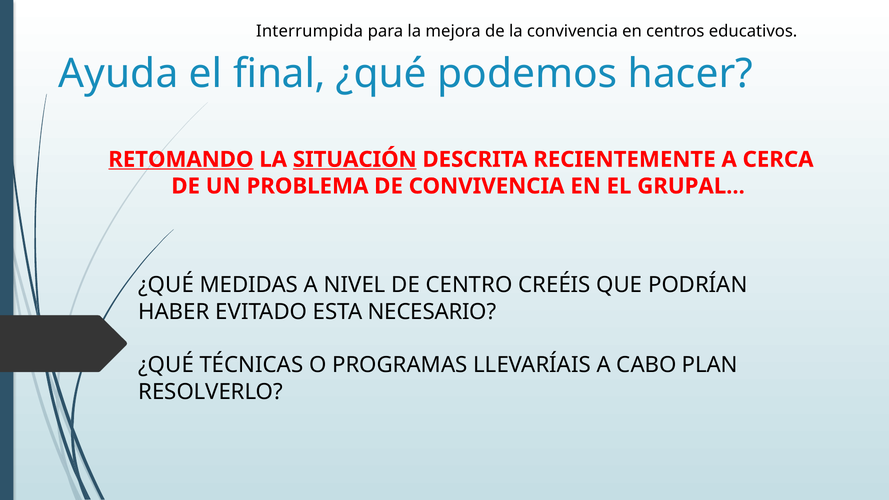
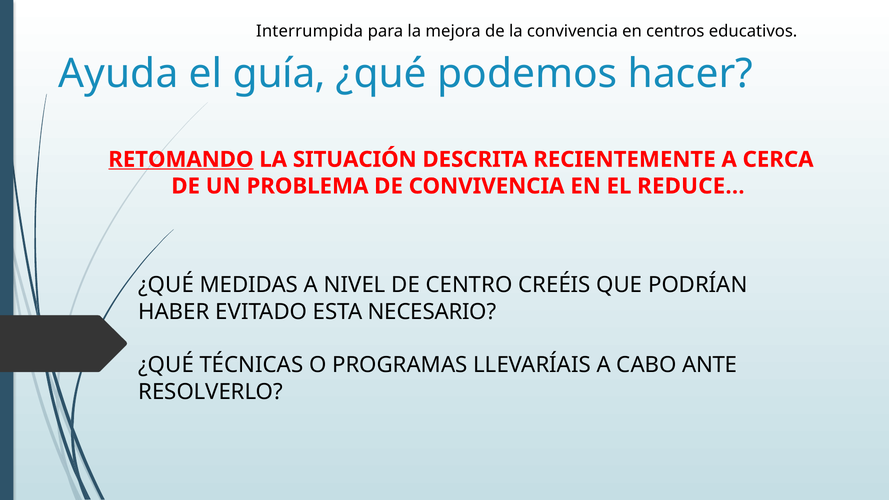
final: final -> guía (279, 74)
SITUACIÓN underline: present -> none (355, 160)
GRUPAL: GRUPAL -> REDUCE (691, 186)
PLAN: PLAN -> ANTE (710, 365)
